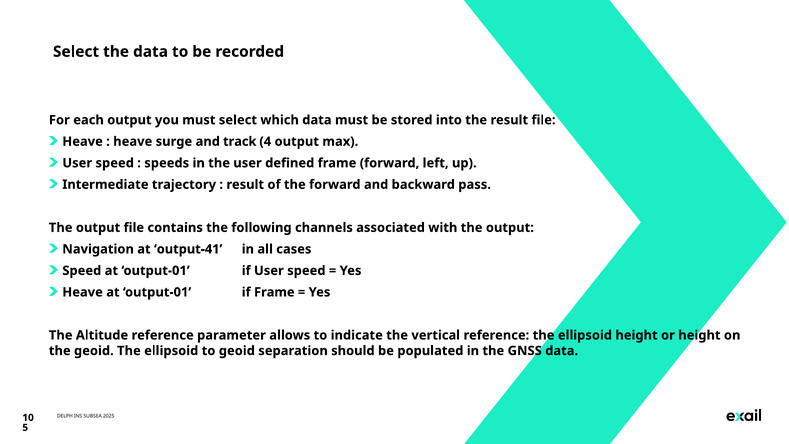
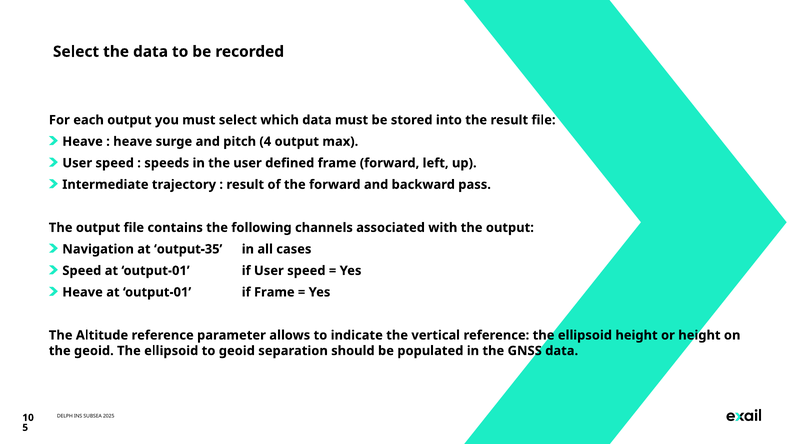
track: track -> pitch (240, 141)
output-41: output-41 -> output-35 (188, 249)
